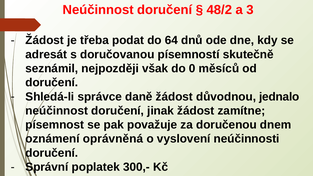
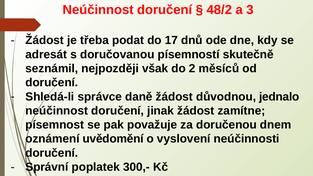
64: 64 -> 17 (171, 40)
0: 0 -> 2 (192, 69)
oprávněná: oprávněná -> uvědomění (113, 139)
